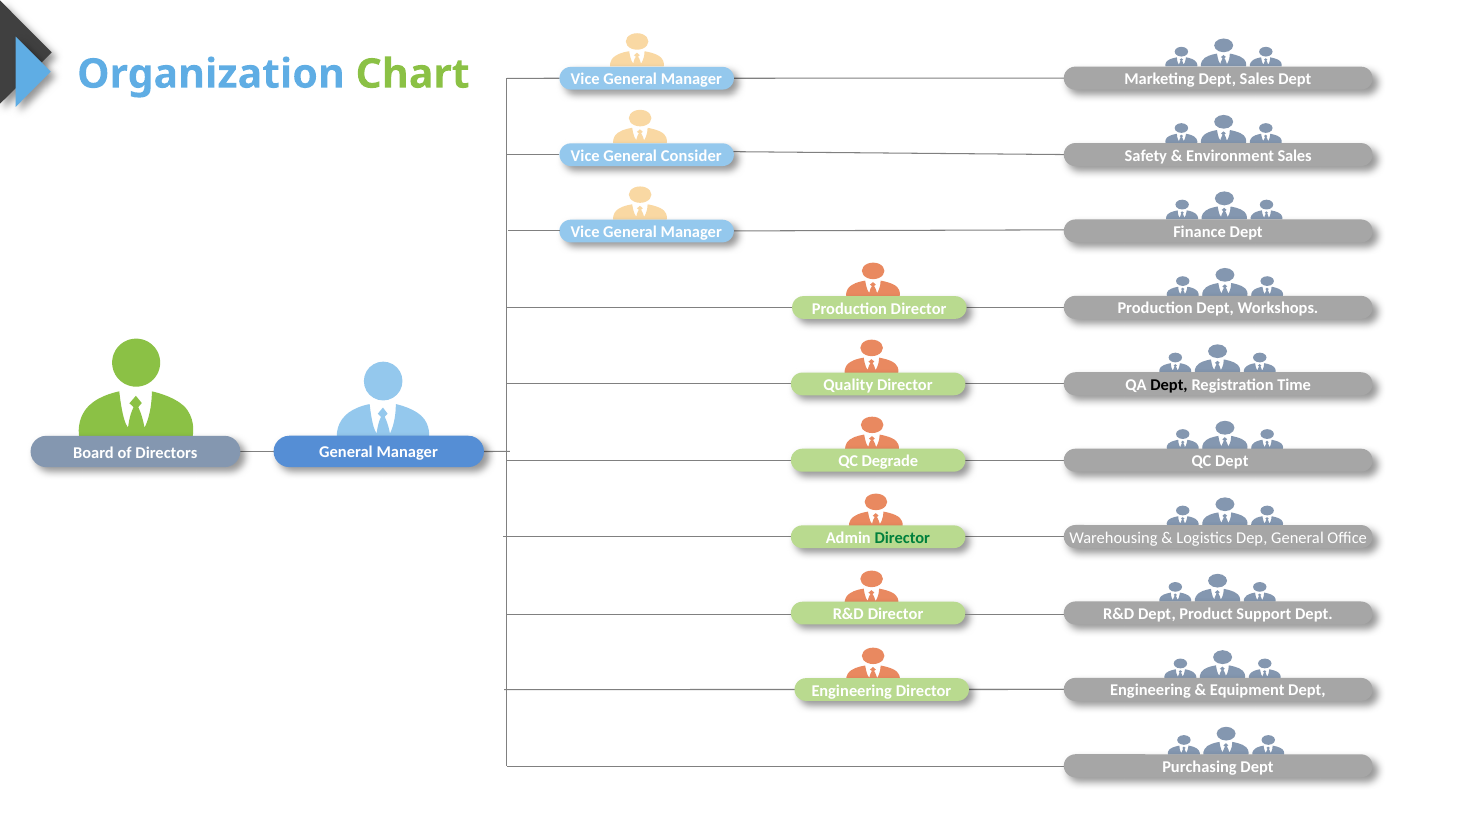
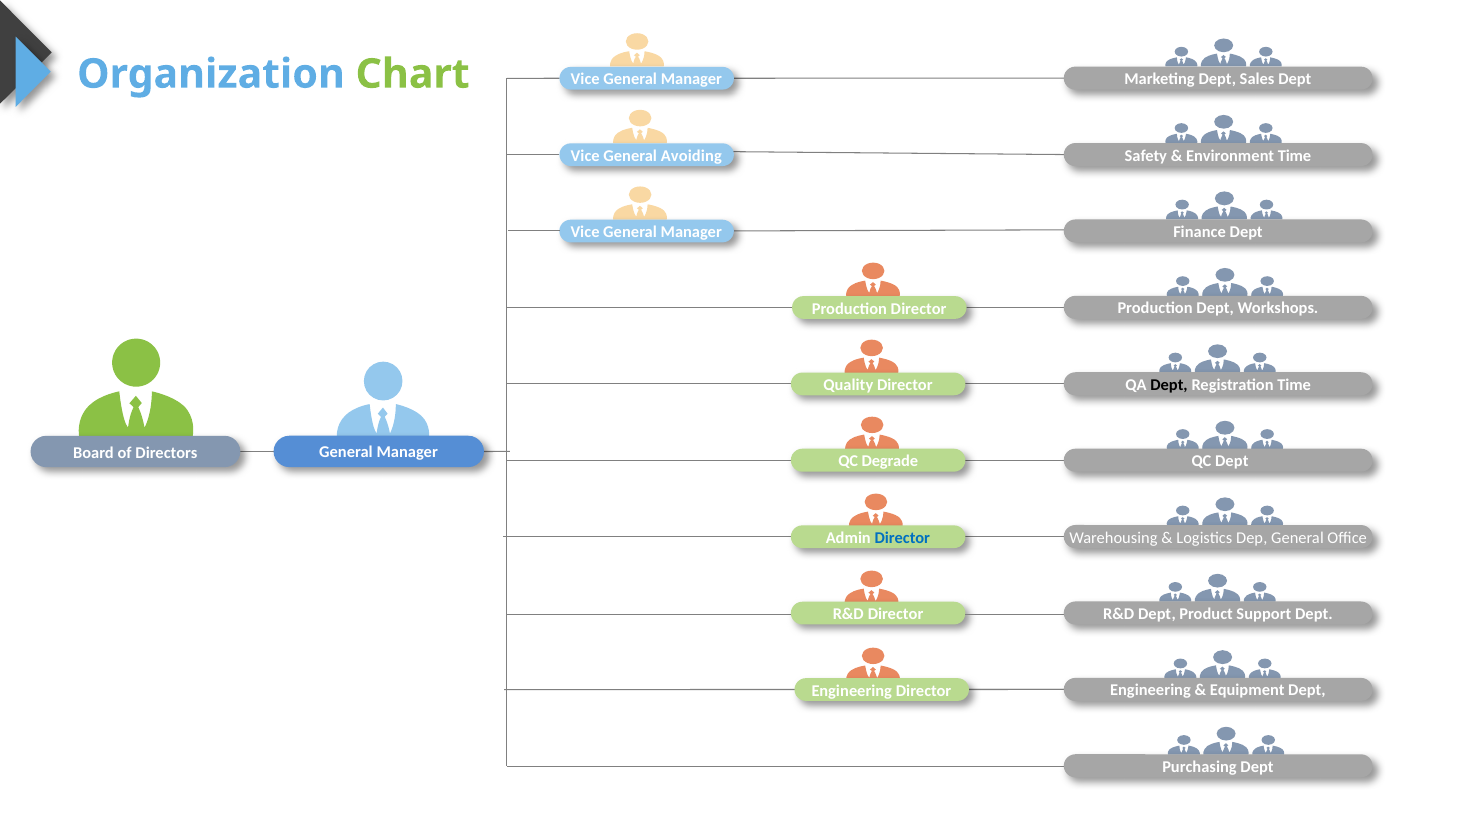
Consider: Consider -> Avoiding (691, 156)
Environment Sales: Sales -> Time (1295, 156)
Director colour: green -> blue (902, 538)
